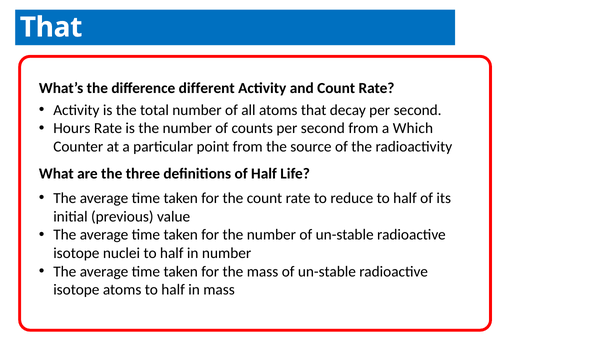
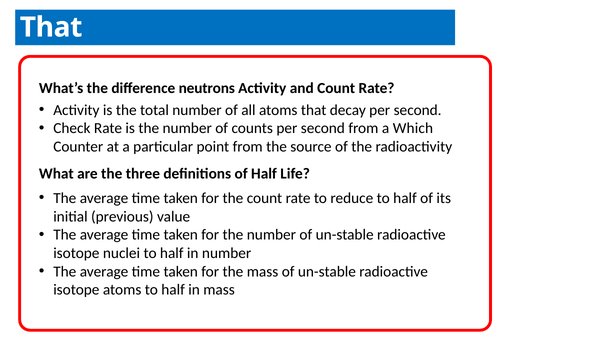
different: different -> neutrons (207, 88)
Hours: Hours -> Check (72, 128)
